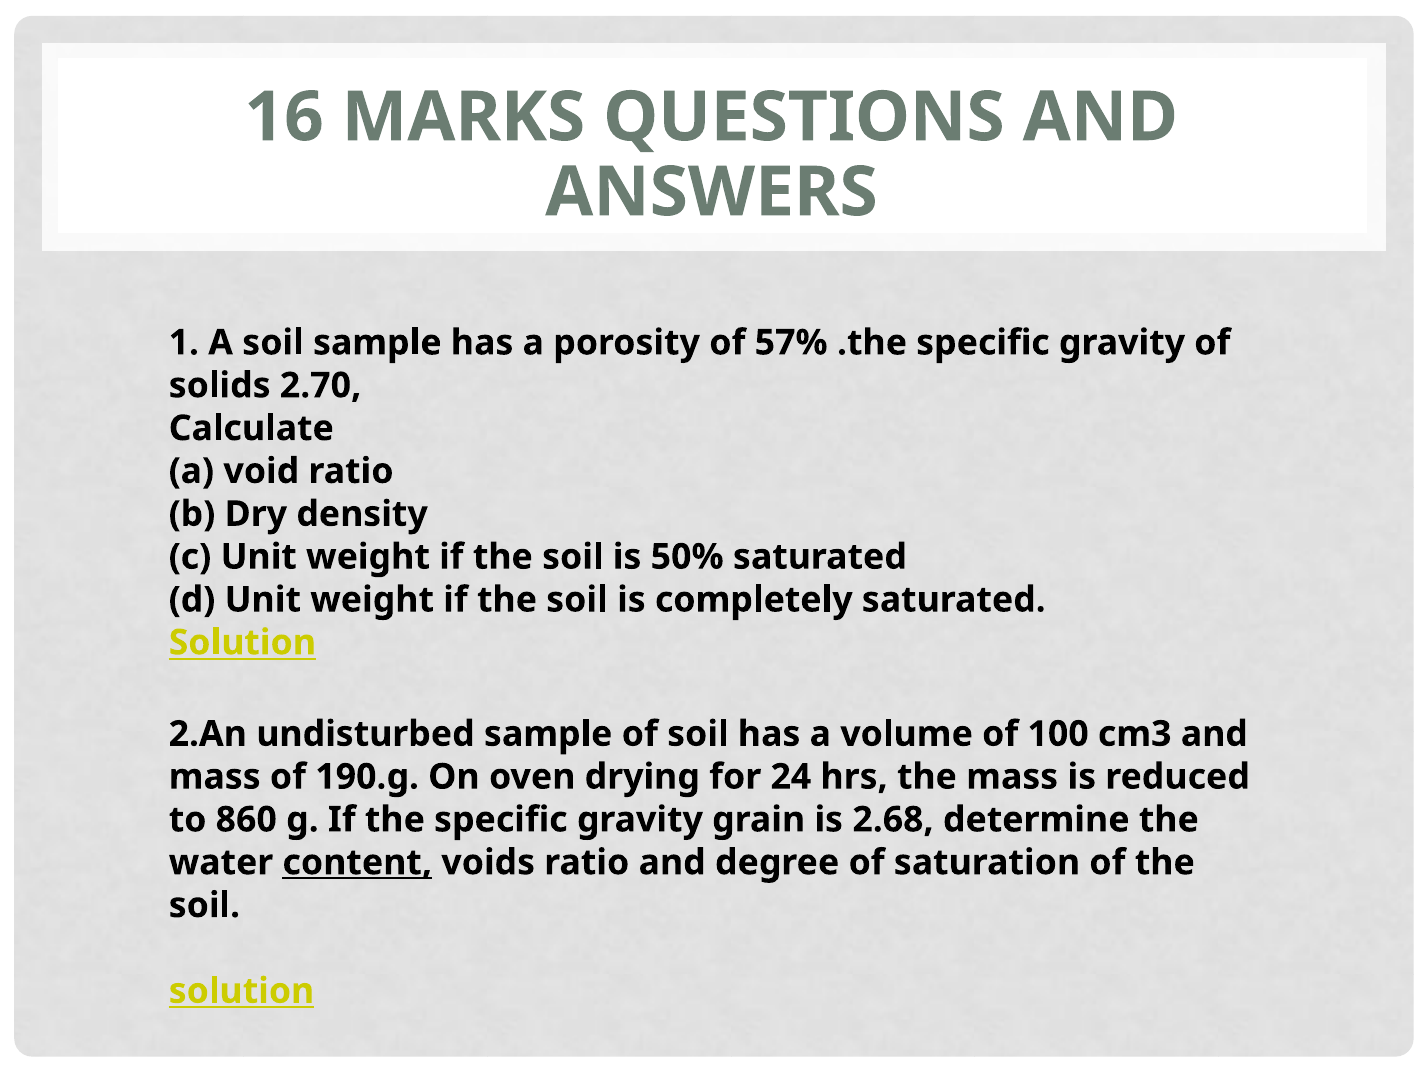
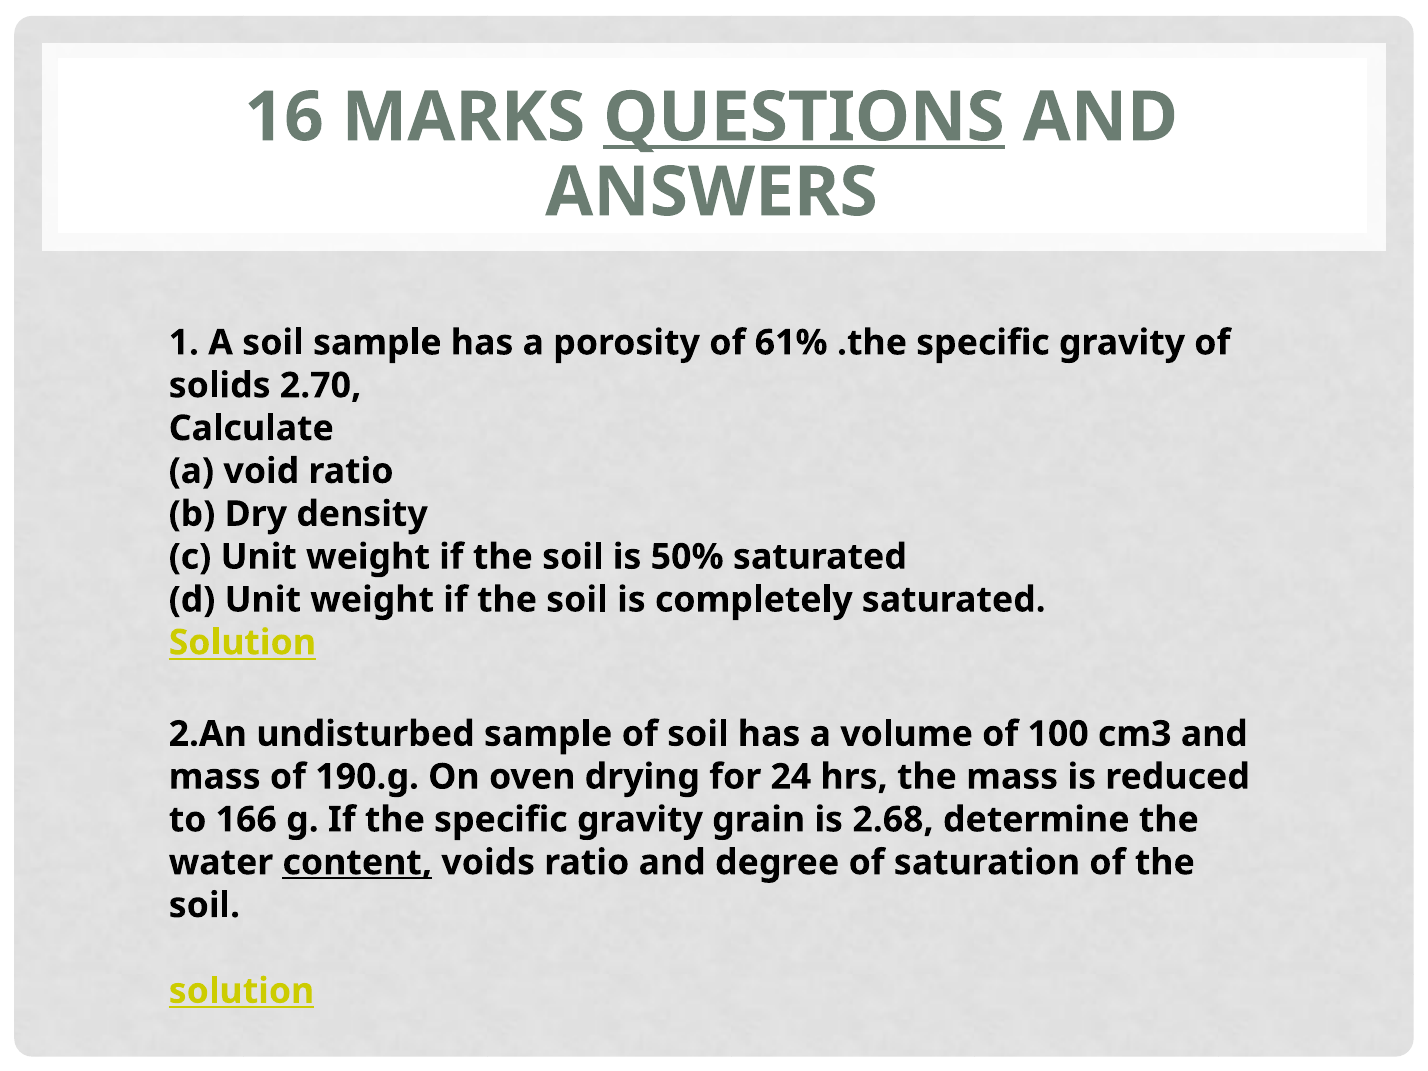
QUESTIONS underline: none -> present (804, 117)
57%: 57% -> 61% (791, 343)
860: 860 -> 166 (246, 820)
